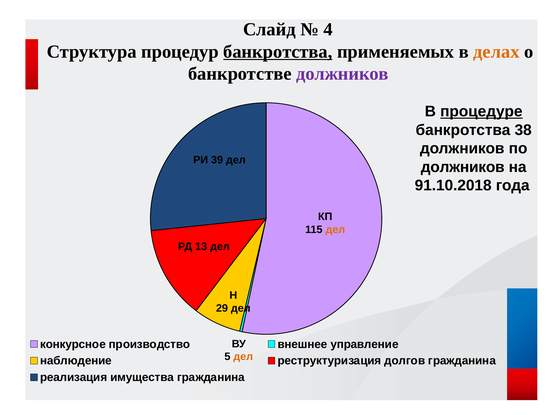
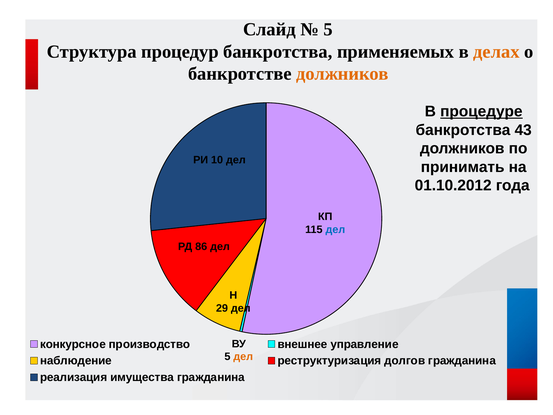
4: 4 -> 5 (328, 29)
банкротства underline: present -> none (278, 52)
должников colour: purple -> orange (342, 74)
38: 38 -> 43 (523, 130)
39: 39 -> 10 (217, 160)
должников: должников -> принимать (463, 167)
91.10.2018: 91.10.2018 -> 01.10.2012 (453, 185)
дел colour: orange -> blue (335, 229)
13: 13 -> 86 (201, 246)
